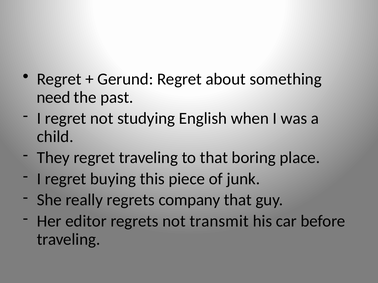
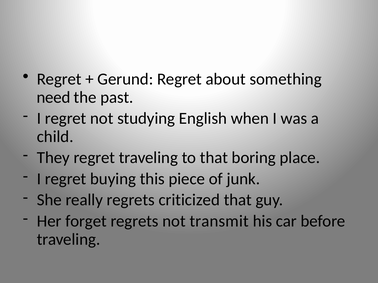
company: company -> criticized (189, 200)
editor: editor -> forget (86, 221)
